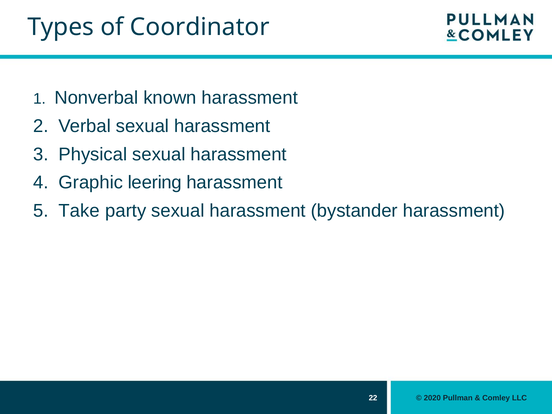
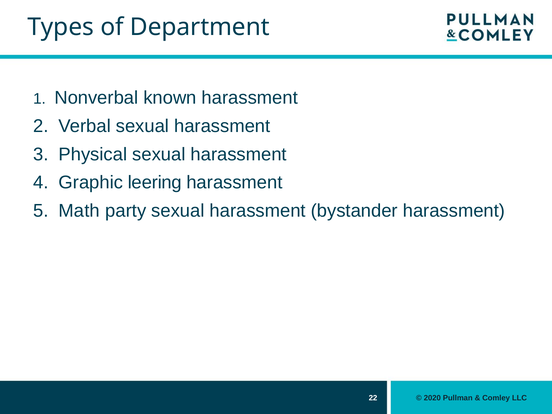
Coordinator: Coordinator -> Department (200, 27)
Take: Take -> Math (79, 211)
